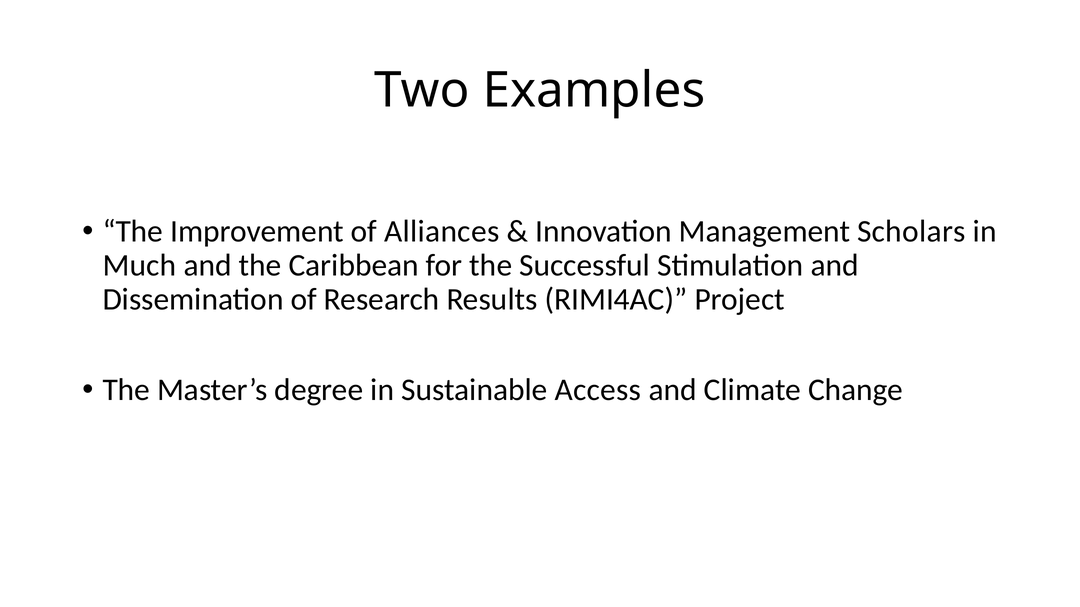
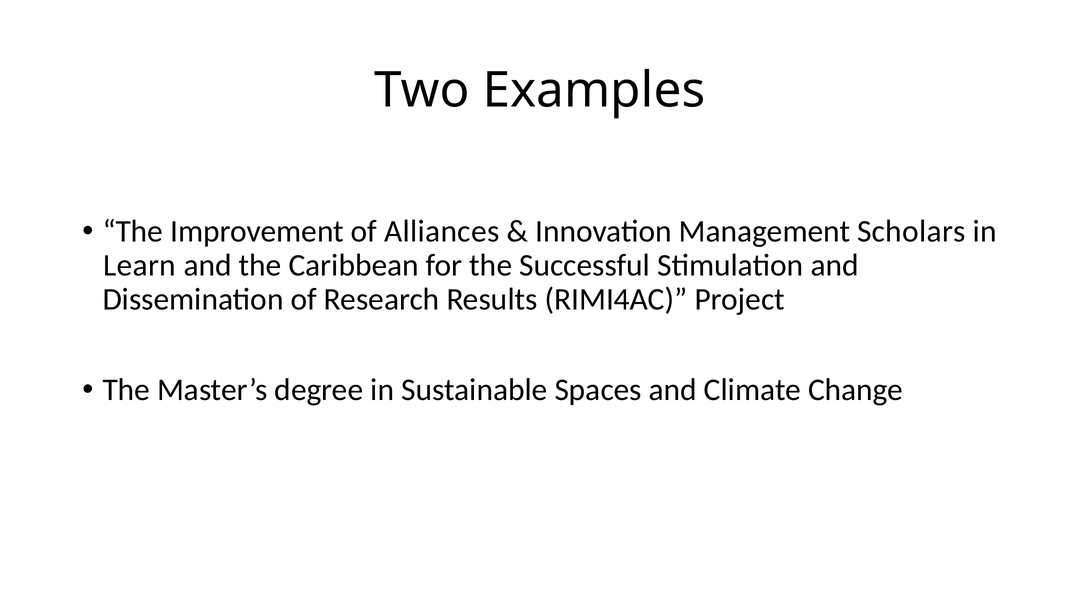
Much: Much -> Learn (139, 266)
Access: Access -> Spaces (598, 390)
